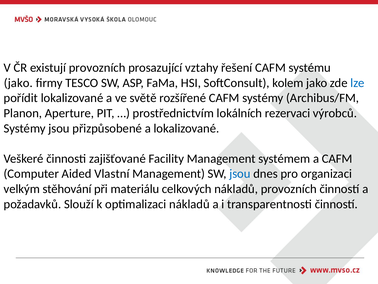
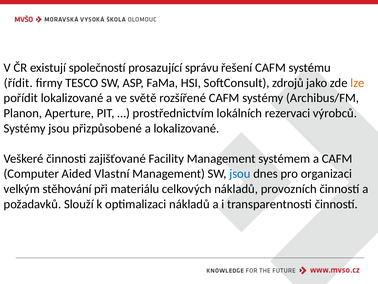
existují provozních: provozních -> společností (97, 68)
vztahy: vztahy -> správu (202, 68)
jako: jako -> řídit (18, 83)
kolem: kolem -> zdrojů (288, 83)
lze colour: blue -> orange (357, 83)
